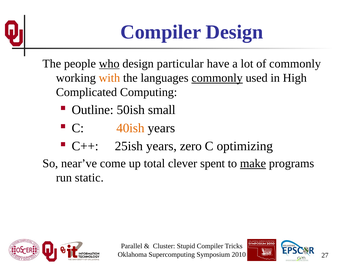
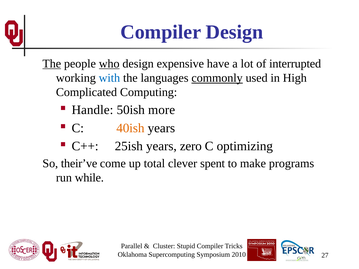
The underline: none -> present (52, 64)
particular: particular -> expensive (180, 64)
of commonly: commonly -> interrupted (295, 64)
with colour: orange -> blue (109, 78)
Outline: Outline -> Handle (92, 110)
small: small -> more (162, 110)
near’ve: near’ve -> their’ve (79, 164)
make underline: present -> none (253, 164)
static: static -> while (89, 178)
